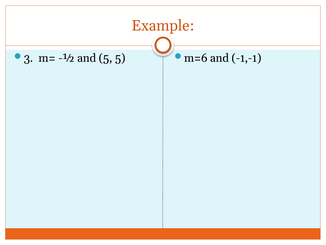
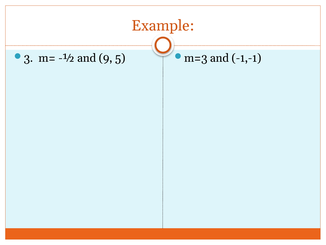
and 5: 5 -> 9 (106, 58)
m=6: m=6 -> m=3 (196, 58)
